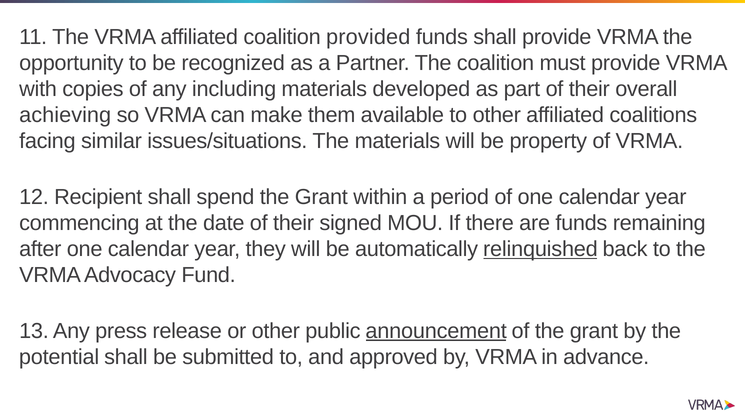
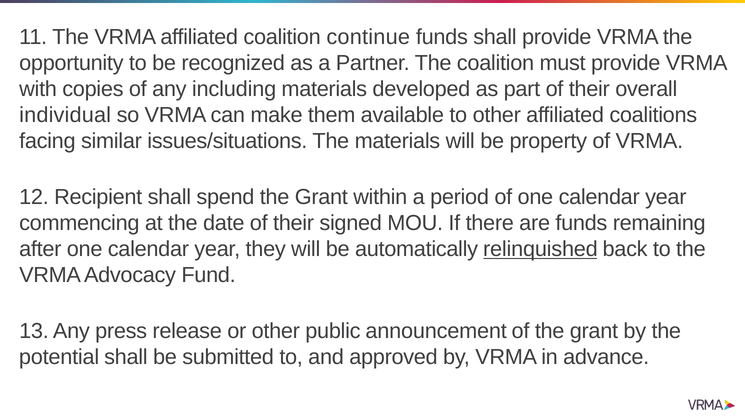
provided: provided -> continue (368, 37)
achieving: achieving -> individual (65, 115)
announcement underline: present -> none (436, 331)
